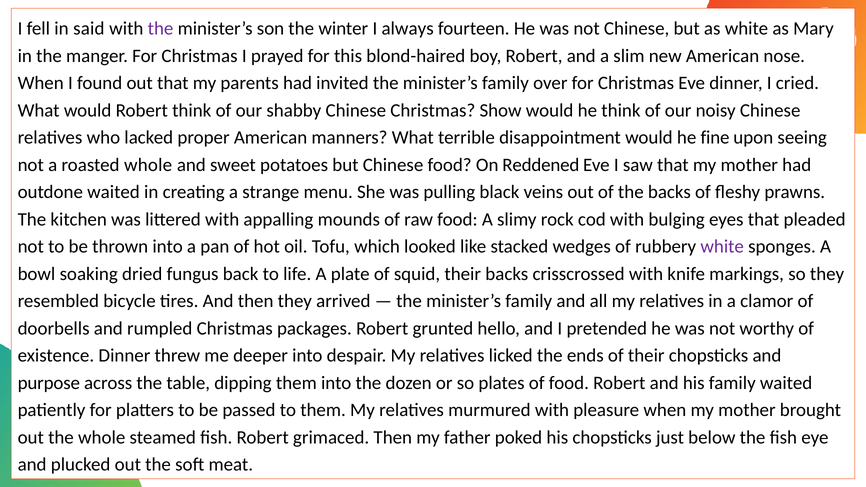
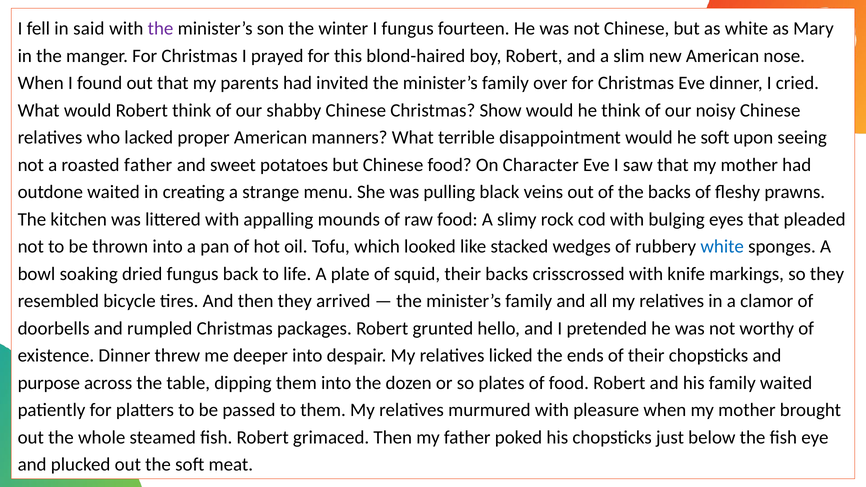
I always: always -> fungus (408, 29)
he fine: fine -> soft (715, 138)
roasted whole: whole -> father (148, 165)
Reddened: Reddened -> Character (541, 165)
white colour: purple -> blue (722, 247)
